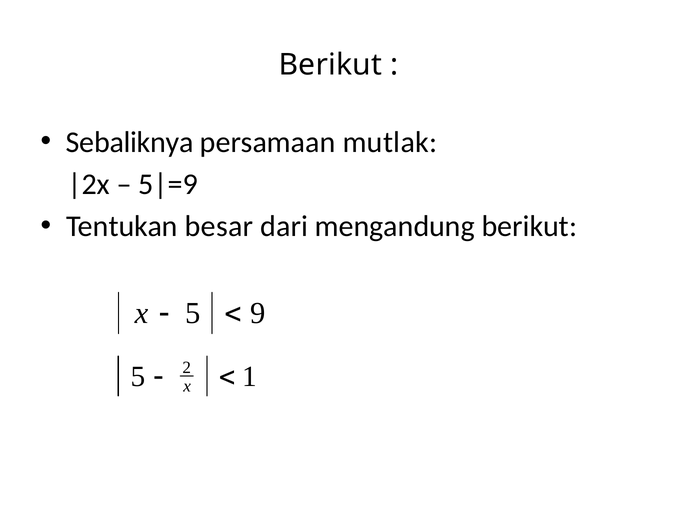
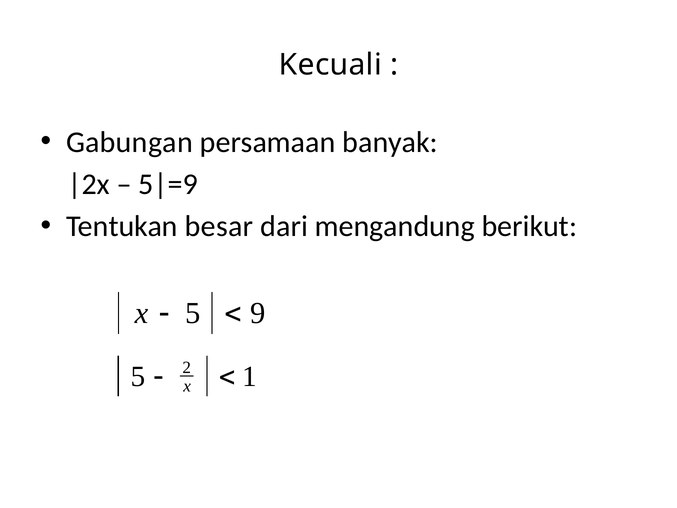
Berikut: Berikut -> Kecuali (330, 65)
Sebaliknya: Sebaliknya -> Gabungan (129, 142)
mutlak: mutlak -> banyak (390, 142)
